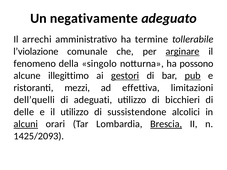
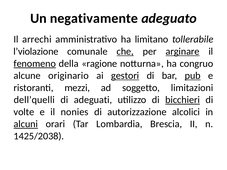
termine: termine -> limitano (152, 39)
che underline: none -> present (125, 51)
fenomeno underline: none -> present (35, 64)
singolo: singolo -> ragione (99, 64)
possono: possono -> congruo (196, 64)
illegittimo: illegittimo -> originario (68, 76)
effettiva: effettiva -> soggetto (141, 88)
bicchieri underline: none -> present (183, 100)
delle: delle -> volte (24, 112)
il utilizzo: utilizzo -> nonies (75, 112)
sussistendone: sussistendone -> autorizzazione (137, 112)
Brescia underline: present -> none (166, 124)
1425/2093: 1425/2093 -> 1425/2038 (39, 136)
